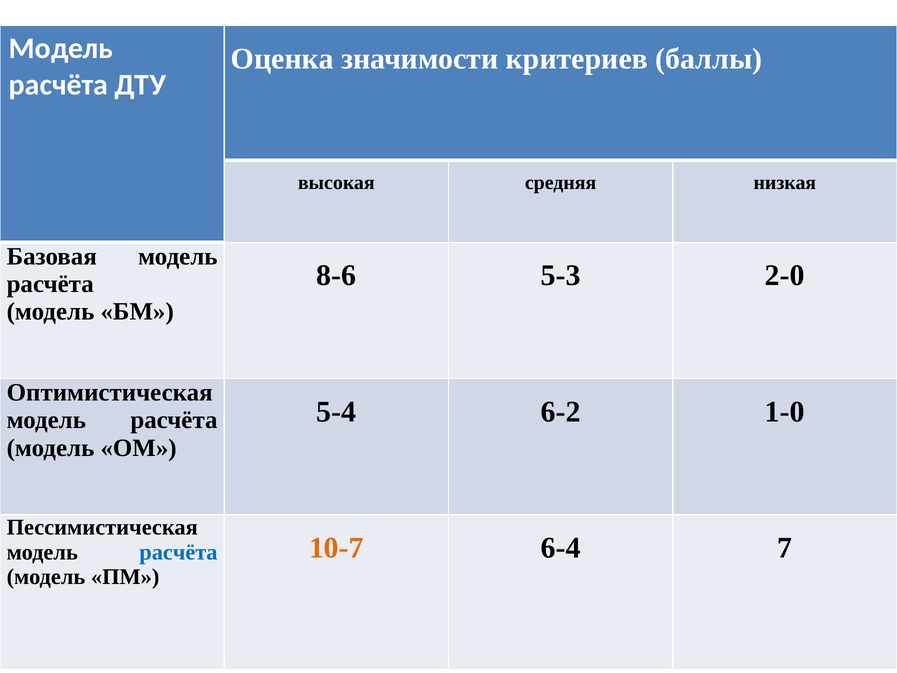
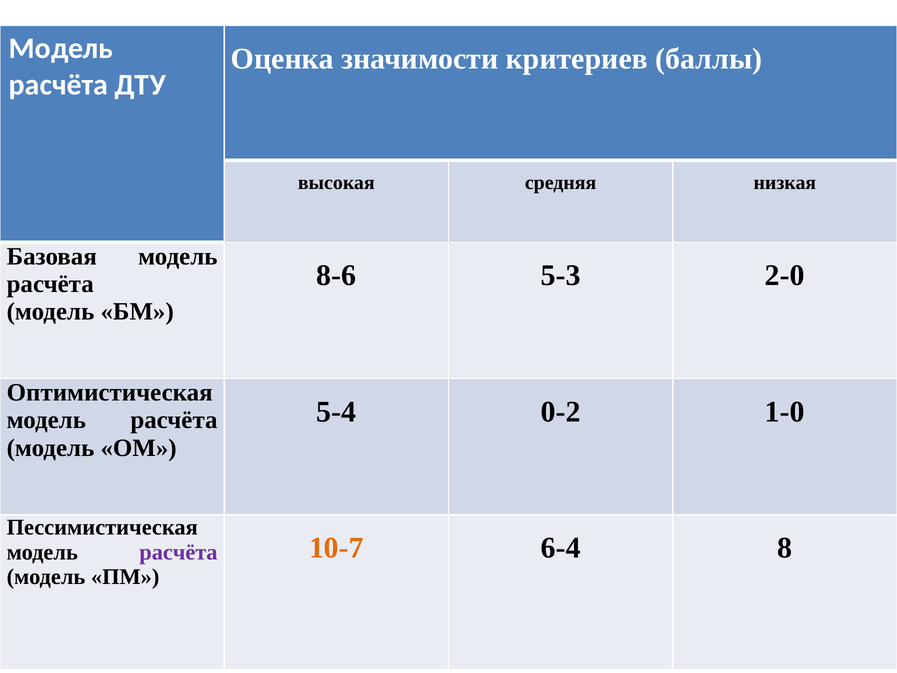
6-2: 6-2 -> 0-2 (561, 412)
7: 7 -> 8 (785, 548)
расчёта colour: blue -> purple (178, 552)
